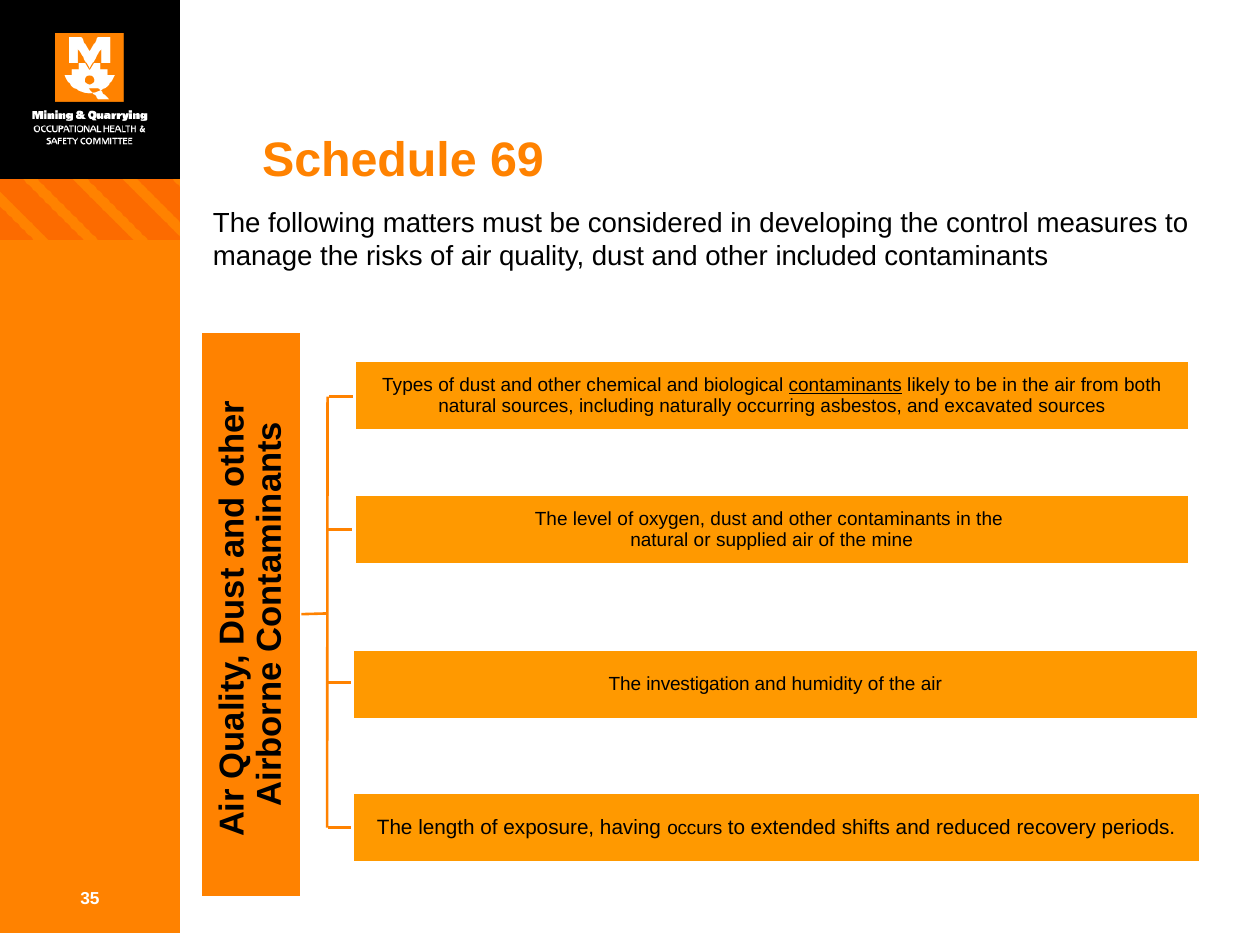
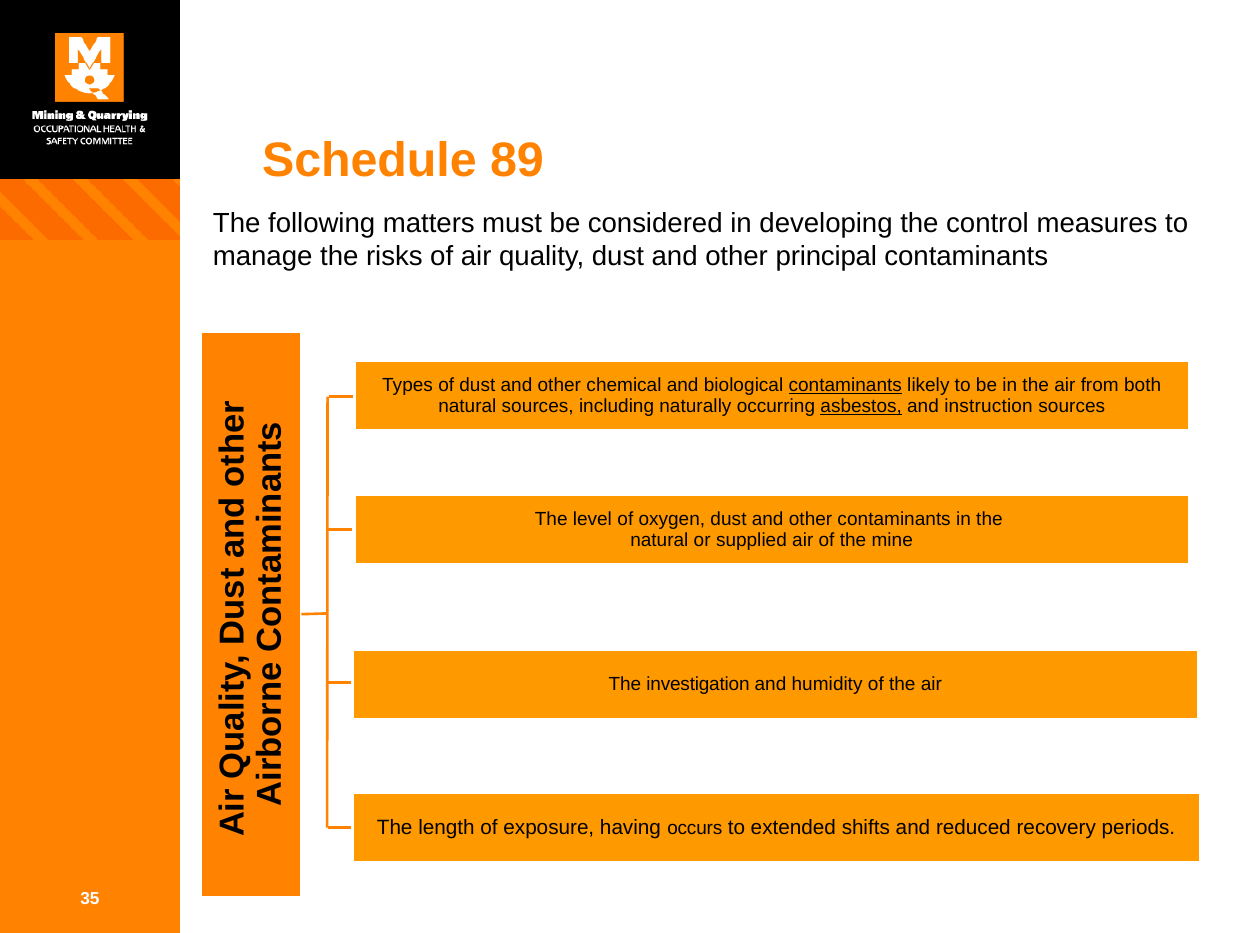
69: 69 -> 89 (517, 161)
included: included -> principal (826, 256)
asbestos underline: none -> present (861, 406)
excavated: excavated -> instruction (989, 406)
